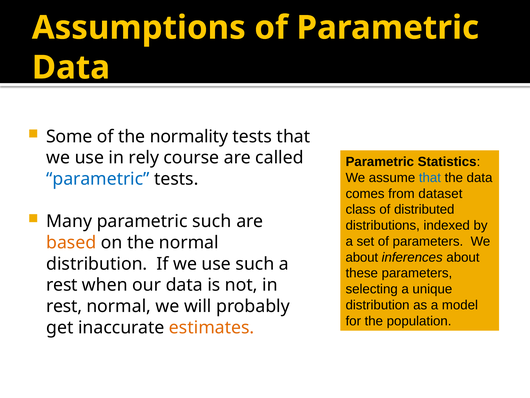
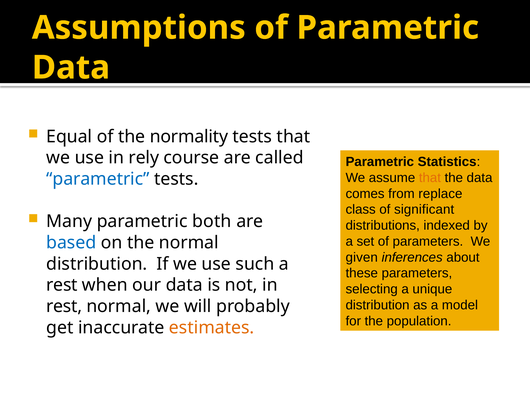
Some: Some -> Equal (69, 136)
that colour: blue -> orange (430, 178)
dataset: dataset -> replace (440, 193)
distributed: distributed -> significant (424, 209)
parametric such: such -> both (212, 221)
based colour: orange -> blue (71, 242)
about: about -> given (362, 257)
